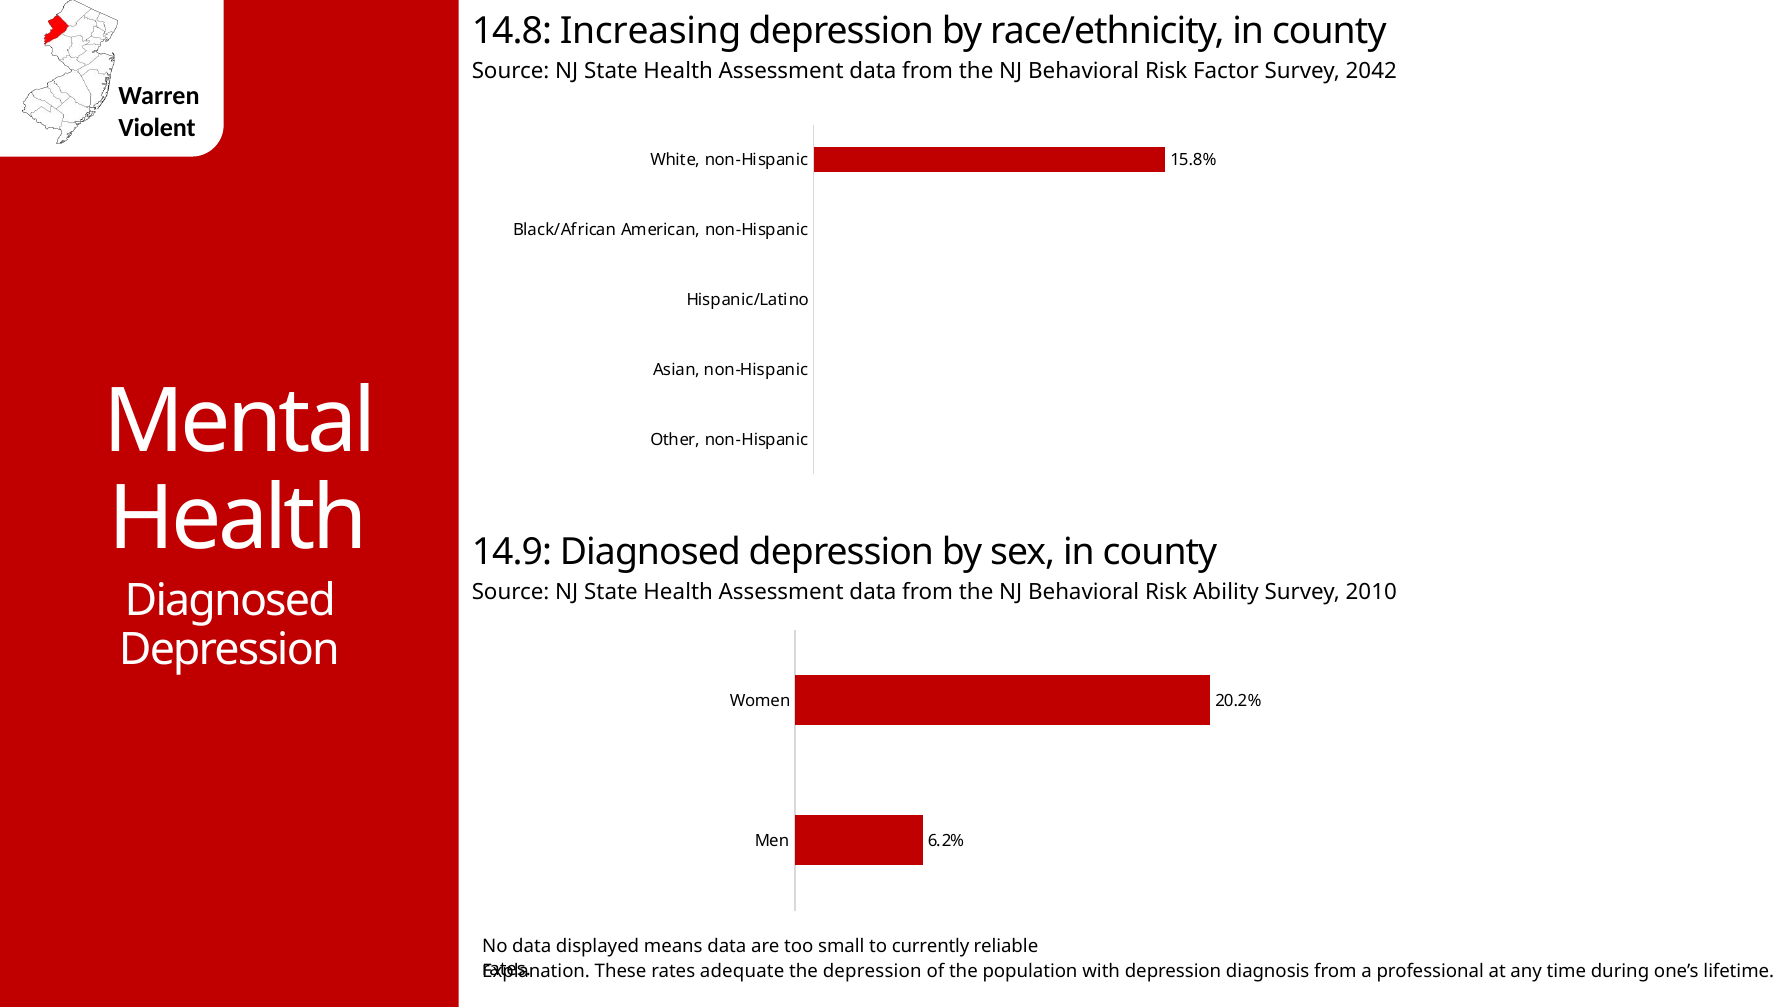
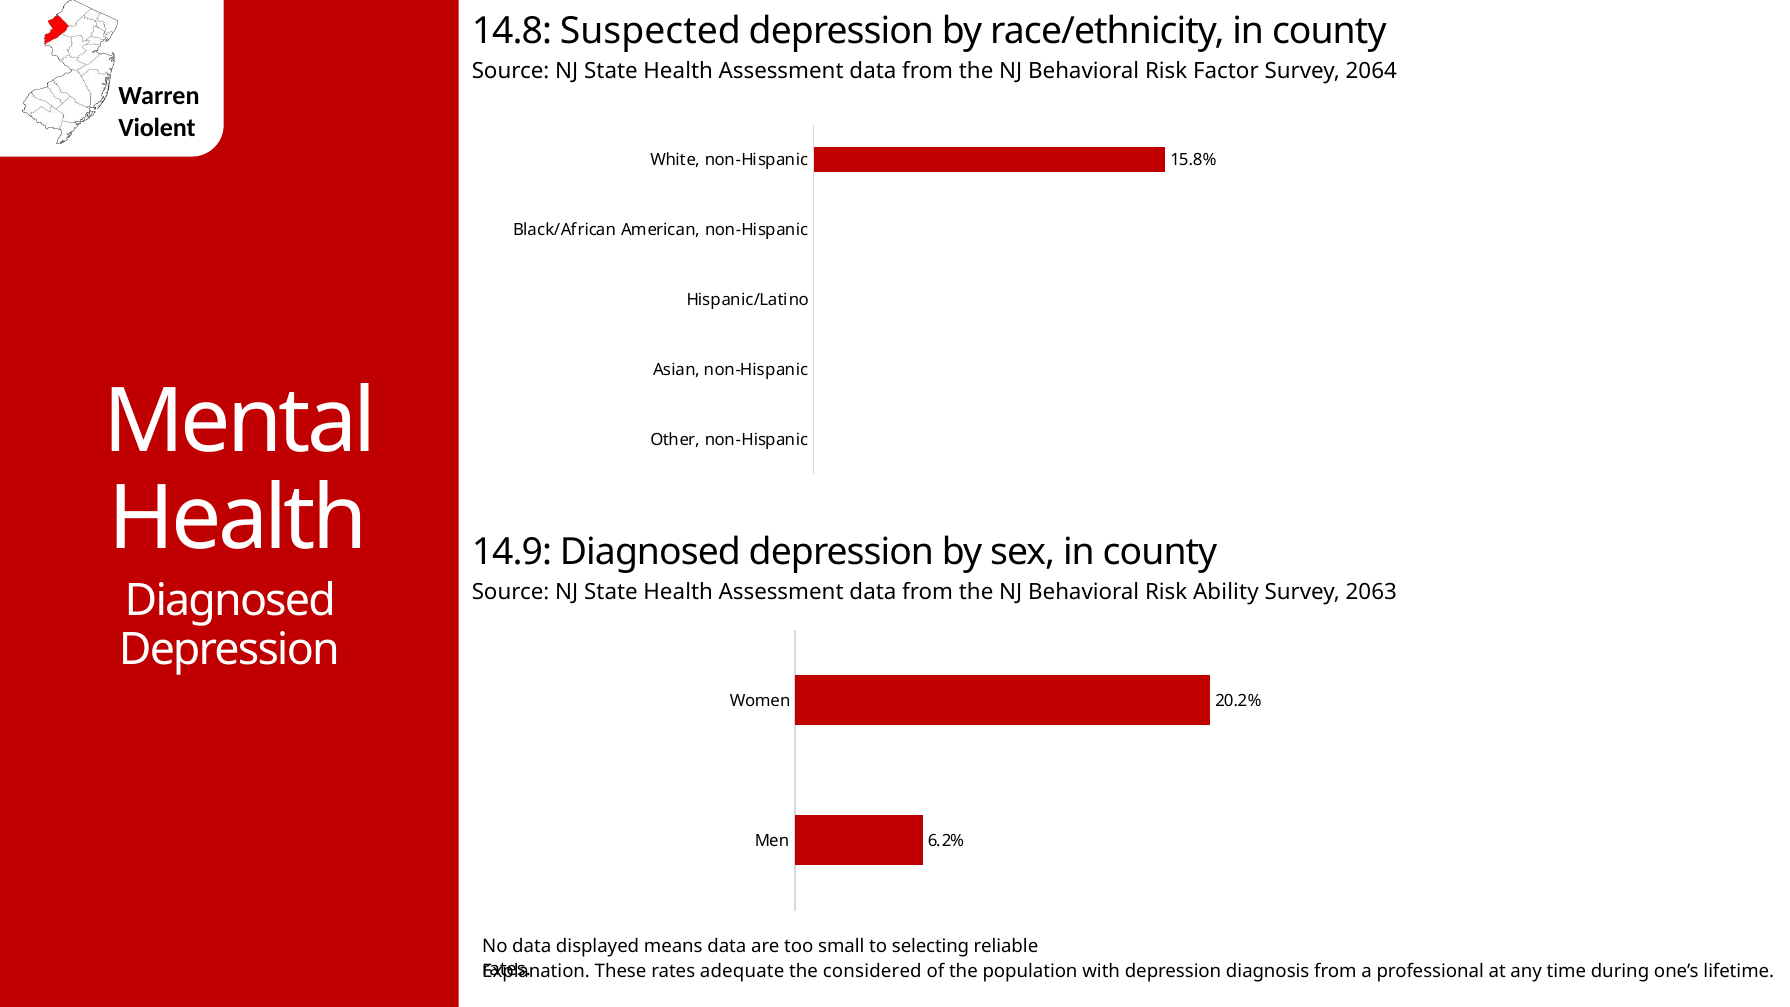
Increasing: Increasing -> Suspected (650, 32)
2042: 2042 -> 2064 (1371, 71)
2010: 2010 -> 2063 (1371, 592)
currently: currently -> selecting (931, 946)
the depression: depression -> considered (872, 971)
